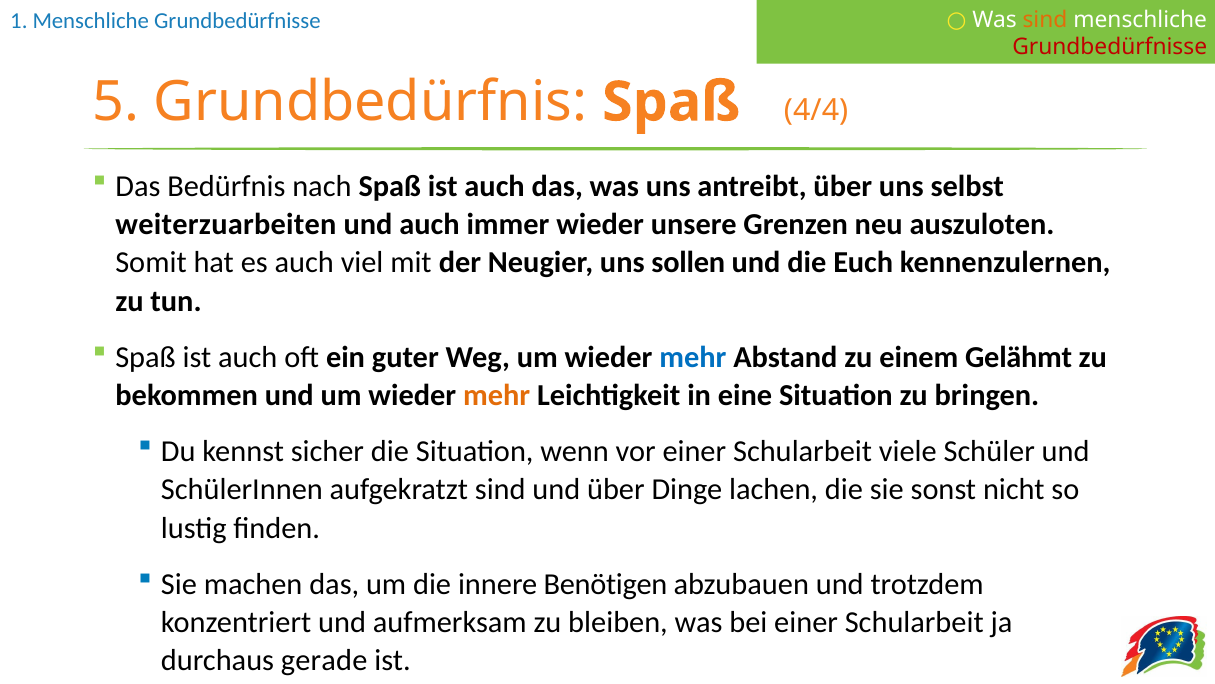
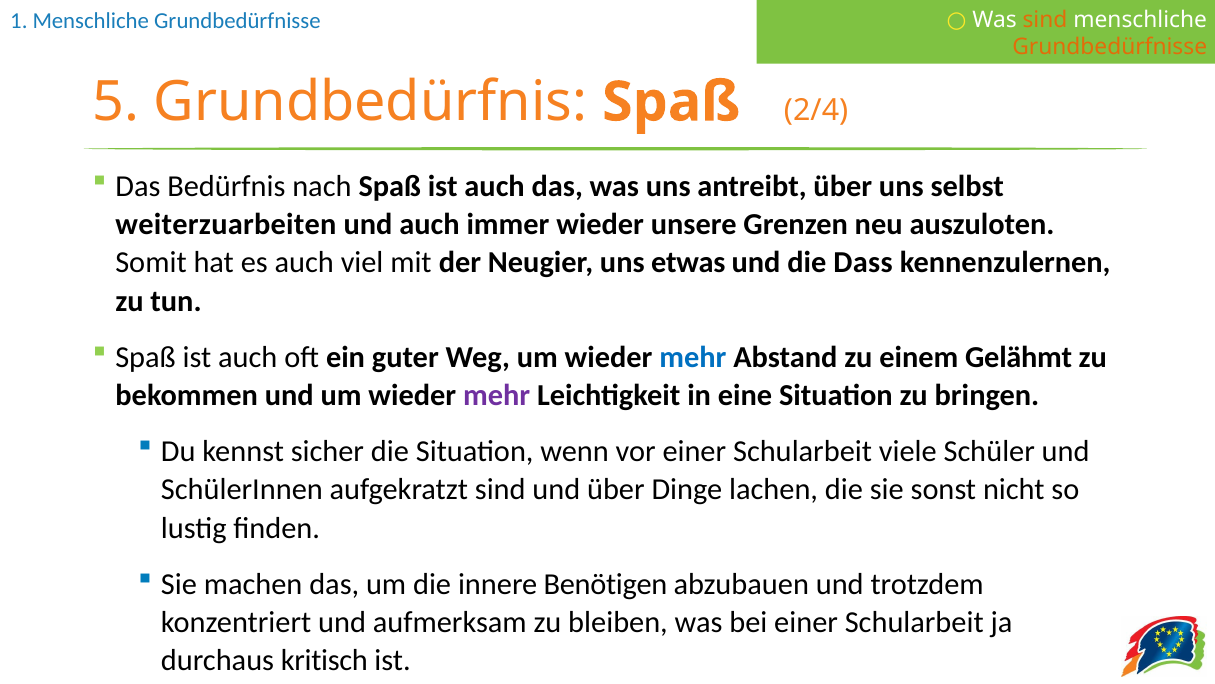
Grundbedürfnisse colour: red -> orange (1110, 47)
4/4: 4/4 -> 2/4 (816, 110)
sollen: sollen -> etwas (688, 263)
Euch: Euch -> Dass (863, 263)
mehr colour: orange -> purple (497, 395)
gerade: gerade -> kritisch (324, 660)
